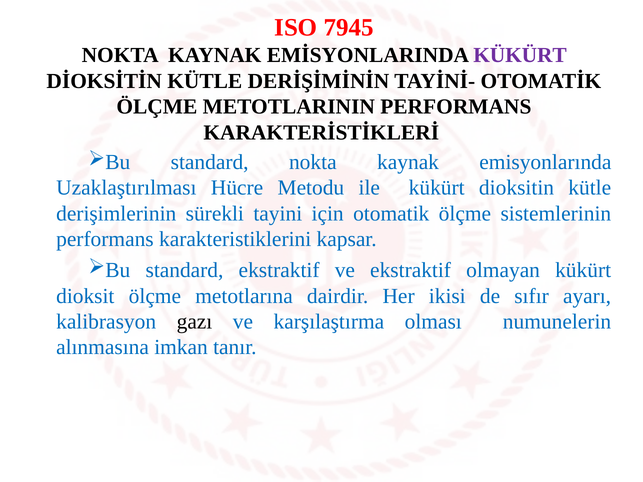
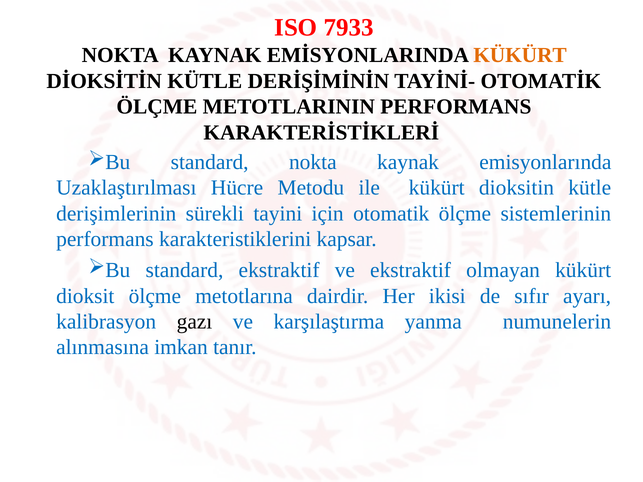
7945: 7945 -> 7933 (349, 28)
KÜKÜRT colour: purple -> orange (520, 55)
olması: olması -> yanma (433, 322)
